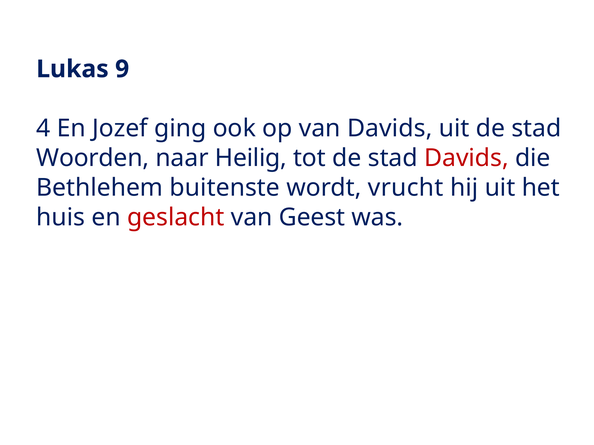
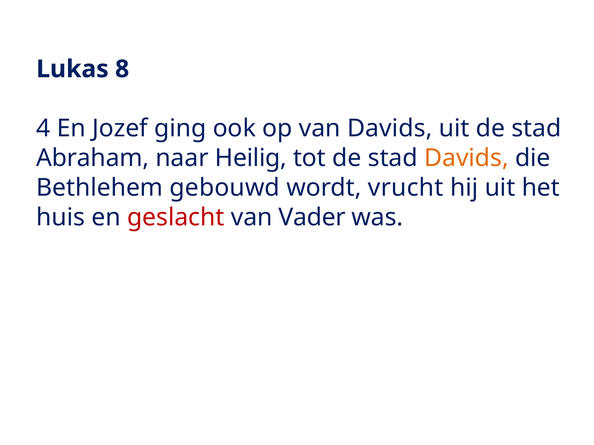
9: 9 -> 8 (122, 69)
Woorden: Woorden -> Abraham (93, 158)
Davids colour: red -> orange (466, 158)
buitenste: buitenste -> gebouwd (225, 188)
Geest: Geest -> Vader (312, 218)
